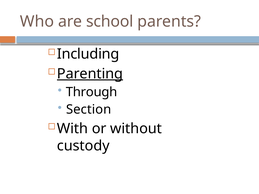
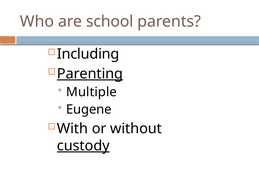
Through: Through -> Multiple (91, 92)
Section: Section -> Eugene (89, 110)
custody underline: none -> present (83, 146)
